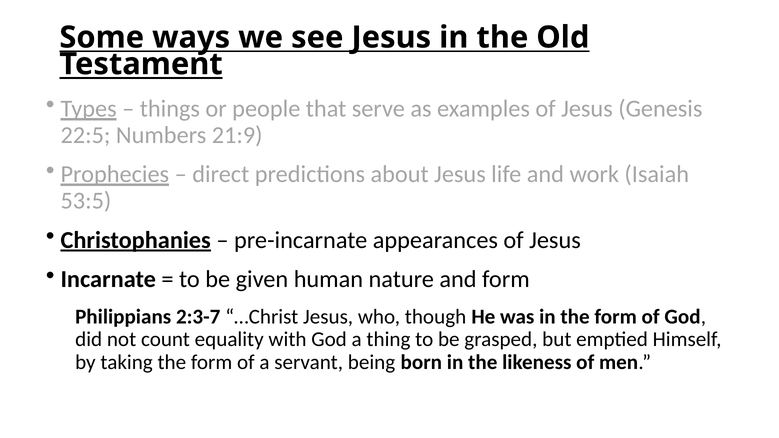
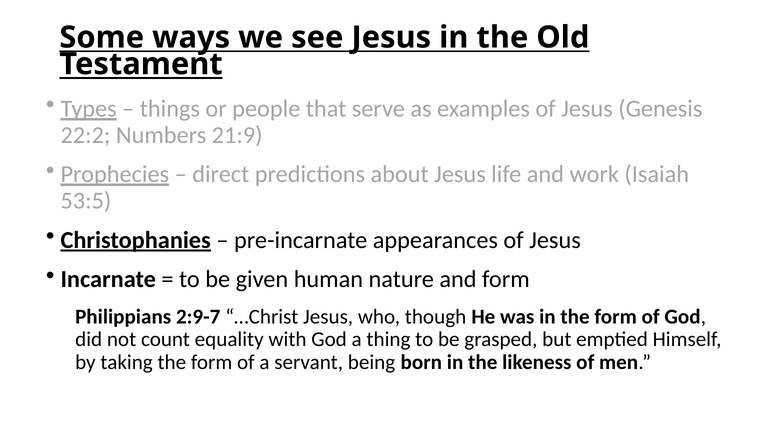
22:5: 22:5 -> 22:2 (86, 135)
2:3-7: 2:3-7 -> 2:9-7 (198, 317)
